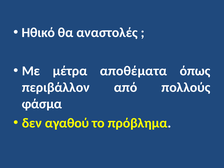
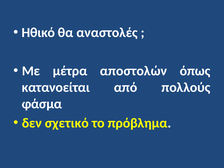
αποθέματα: αποθέματα -> αποστολών (133, 71)
περιβάλλον: περιβάλλον -> κατανοείται (56, 87)
αγαθού: αγαθού -> σχετικό (67, 123)
